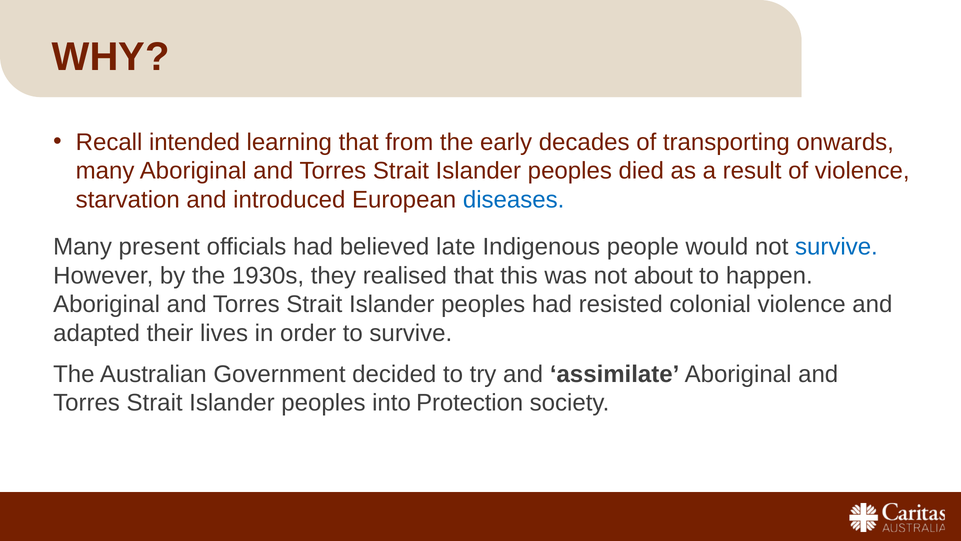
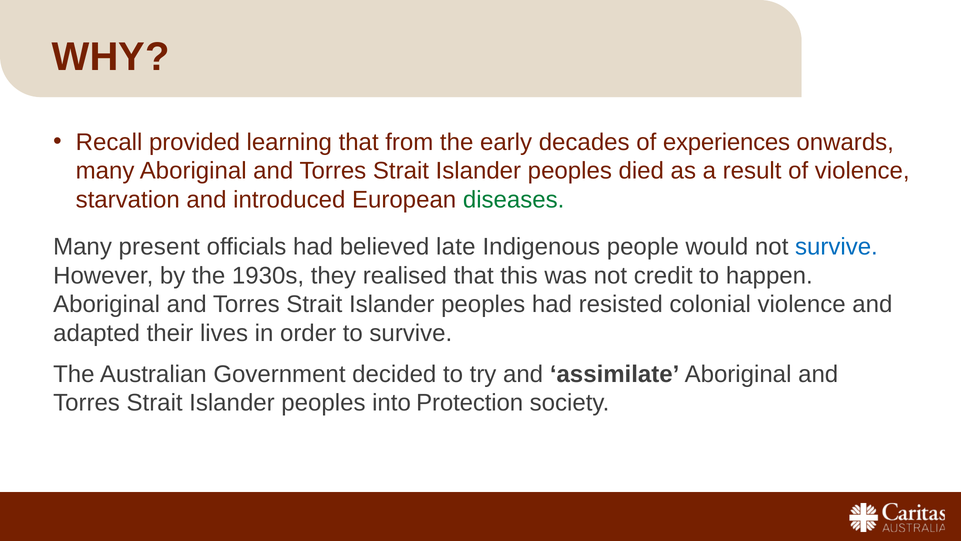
intended: intended -> provided (195, 142)
transporting: transporting -> experiences (726, 142)
diseases colour: blue -> green (514, 200)
about: about -> credit (663, 275)
